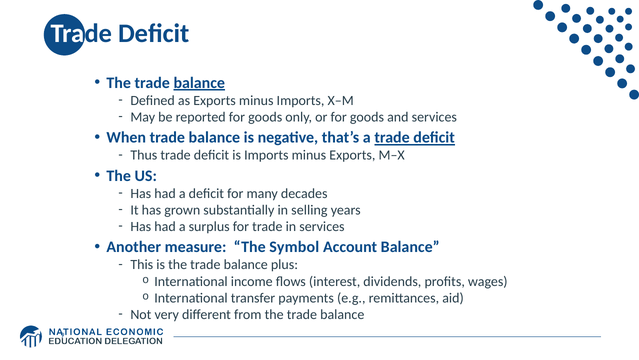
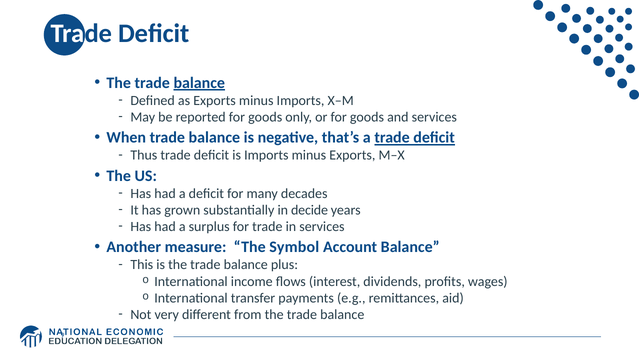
selling: selling -> decide (309, 210)
